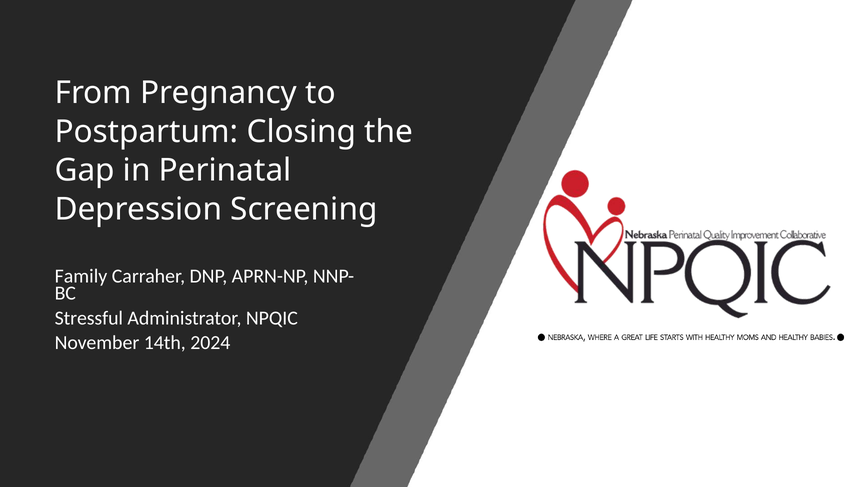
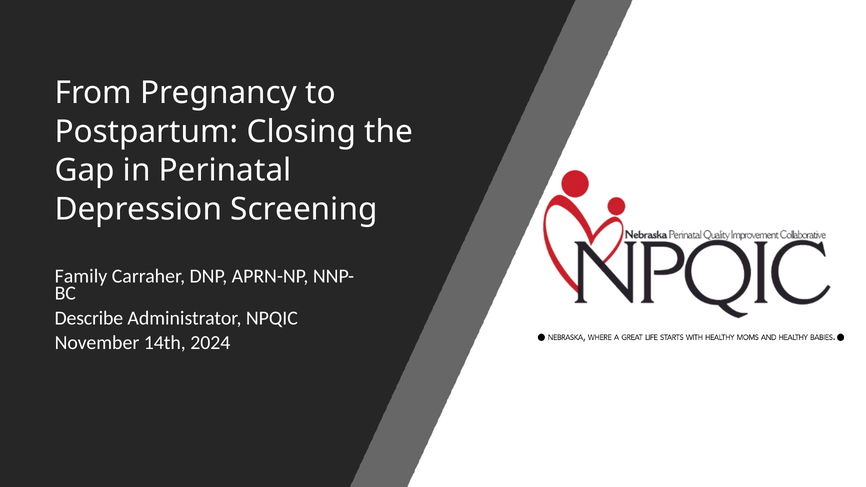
Stressful: Stressful -> Describe (89, 318)
